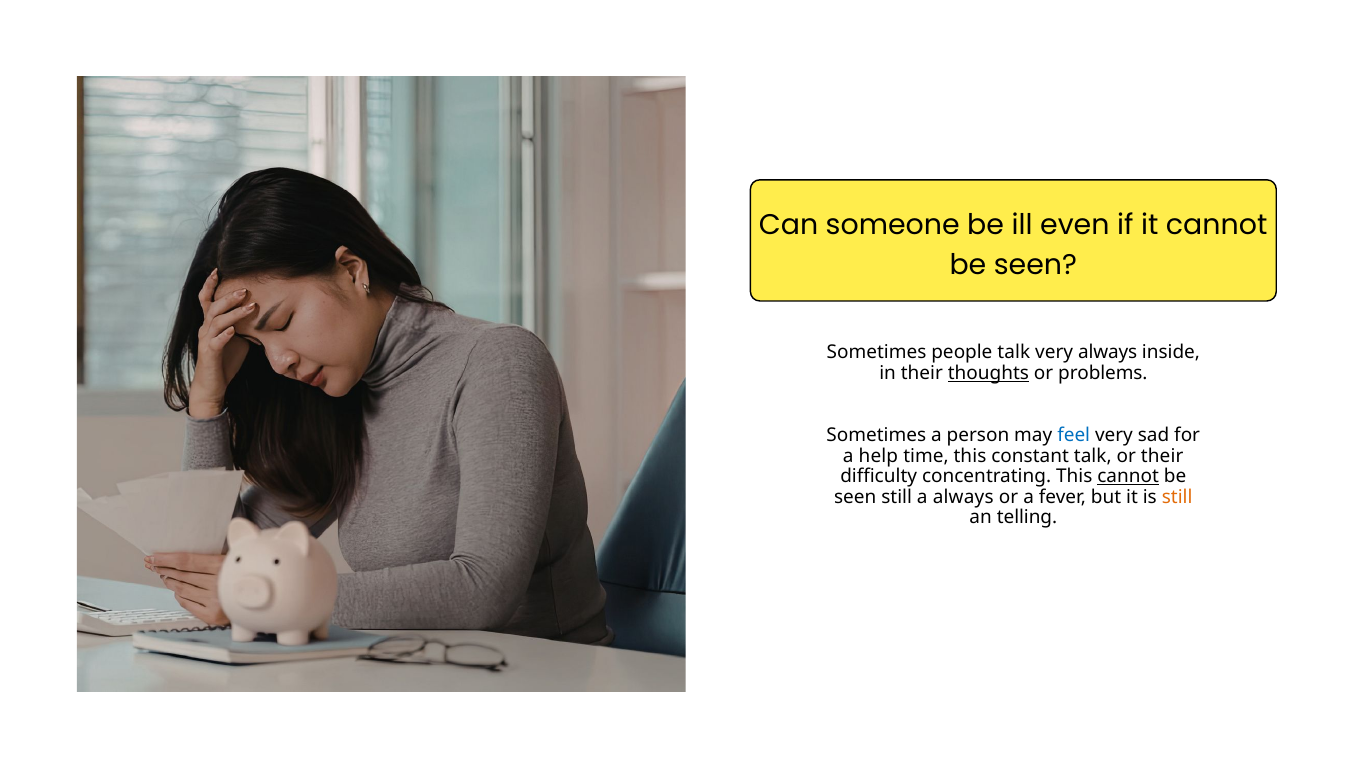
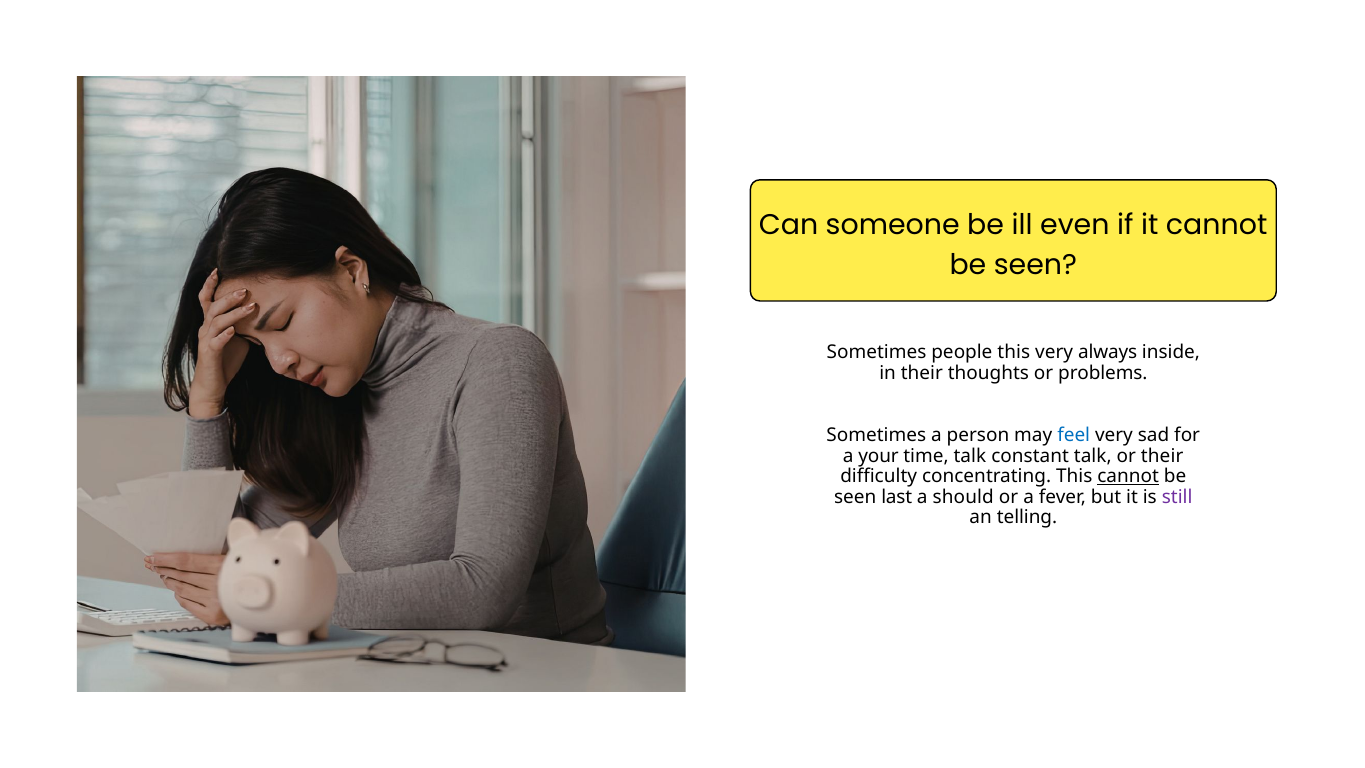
people talk: talk -> this (1014, 353)
thoughts underline: present -> none (988, 373)
help: help -> your (879, 456)
time this: this -> talk (970, 456)
seen still: still -> last (897, 497)
a always: always -> should (963, 497)
still colour: orange -> purple (1177, 497)
